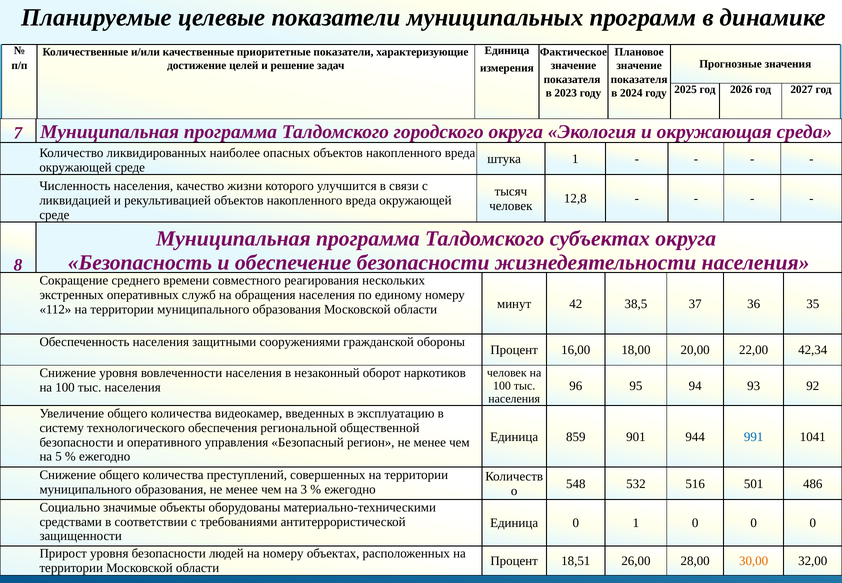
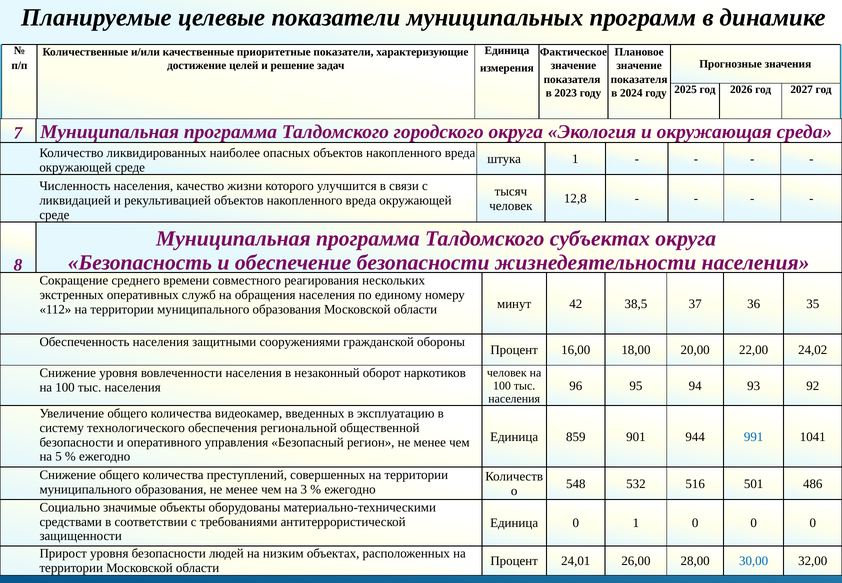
42,34: 42,34 -> 24,02 (813, 350)
на номеру: номеру -> низким (283, 554)
18,51: 18,51 -> 24,01 (576, 561)
30,00 colour: orange -> blue (754, 561)
